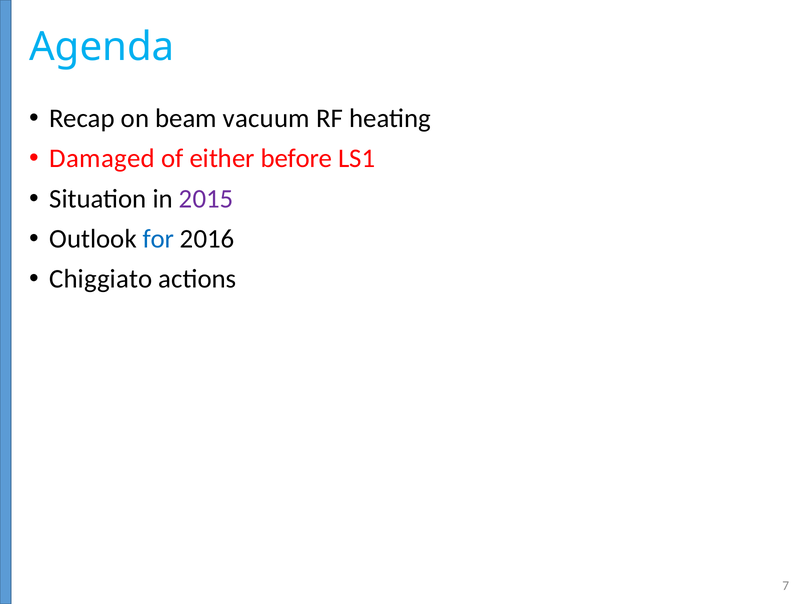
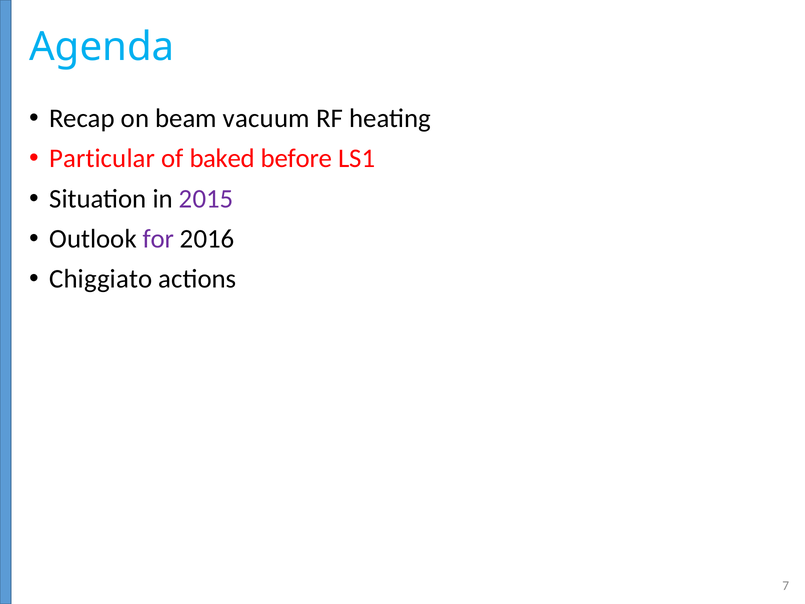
Damaged: Damaged -> Particular (102, 159)
either: either -> baked (222, 159)
for colour: blue -> purple (158, 239)
